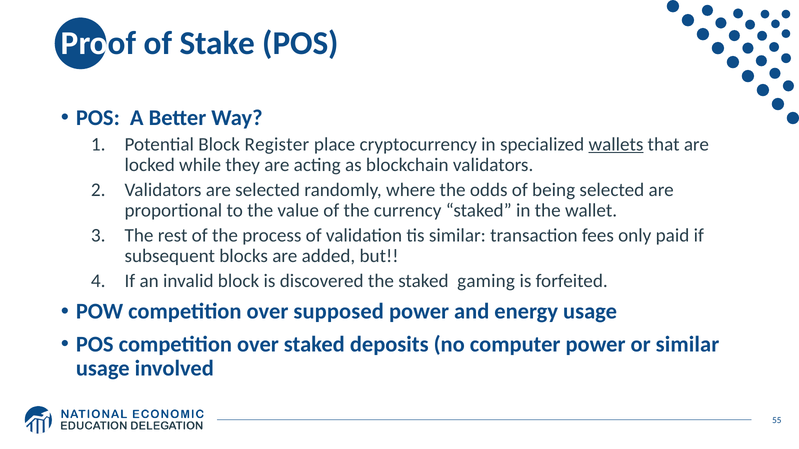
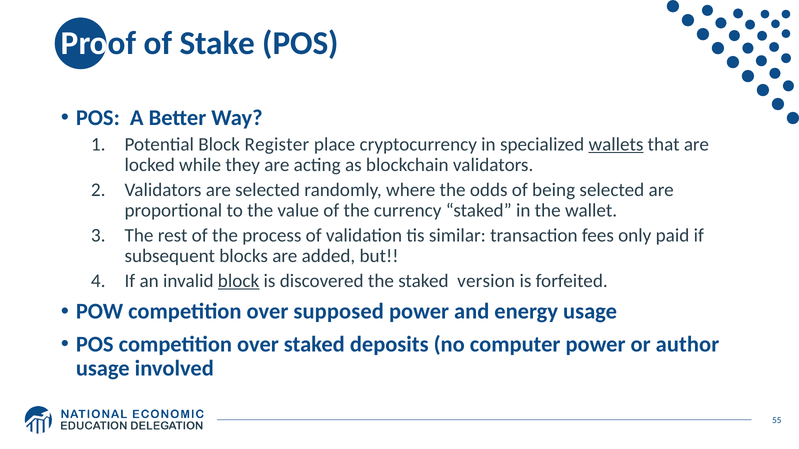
block underline: none -> present (239, 281)
gaming: gaming -> version (486, 281)
or similar: similar -> author (688, 344)
